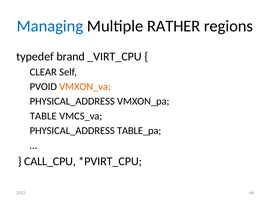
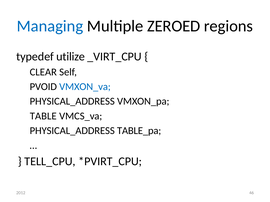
RATHER: RATHER -> ZEROED (174, 26)
brand: brand -> utilize (71, 57)
VMXON_va colour: orange -> blue (85, 87)
CALL_CPU: CALL_CPU -> TELL_CPU (50, 162)
